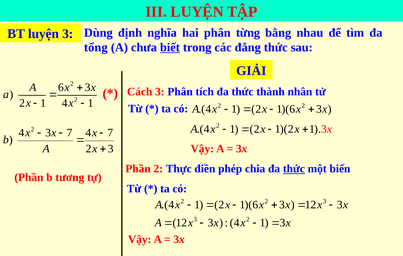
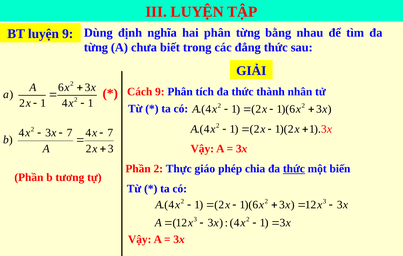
luyện 3: 3 -> 9 (68, 34)
tổng: tổng -> từng (96, 47)
biết underline: present -> none (170, 47)
Cách 3: 3 -> 9 (160, 92)
điền: điền -> giáo (205, 169)
